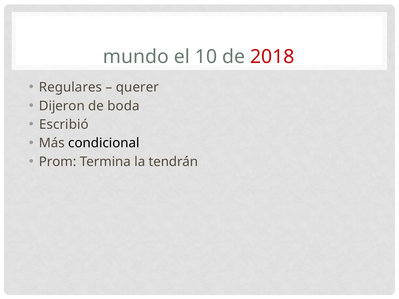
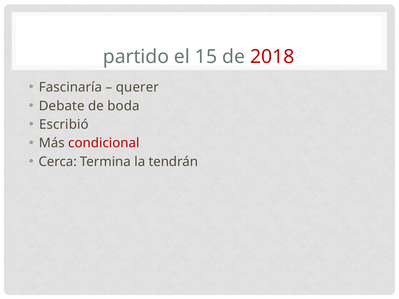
mundo: mundo -> partido (136, 57)
10: 10 -> 15 (206, 57)
Regulares: Regulares -> Fascinaría (70, 87)
Dijeron: Dijeron -> Debate (62, 106)
condicional colour: black -> red (104, 143)
Prom: Prom -> Cerca (58, 162)
